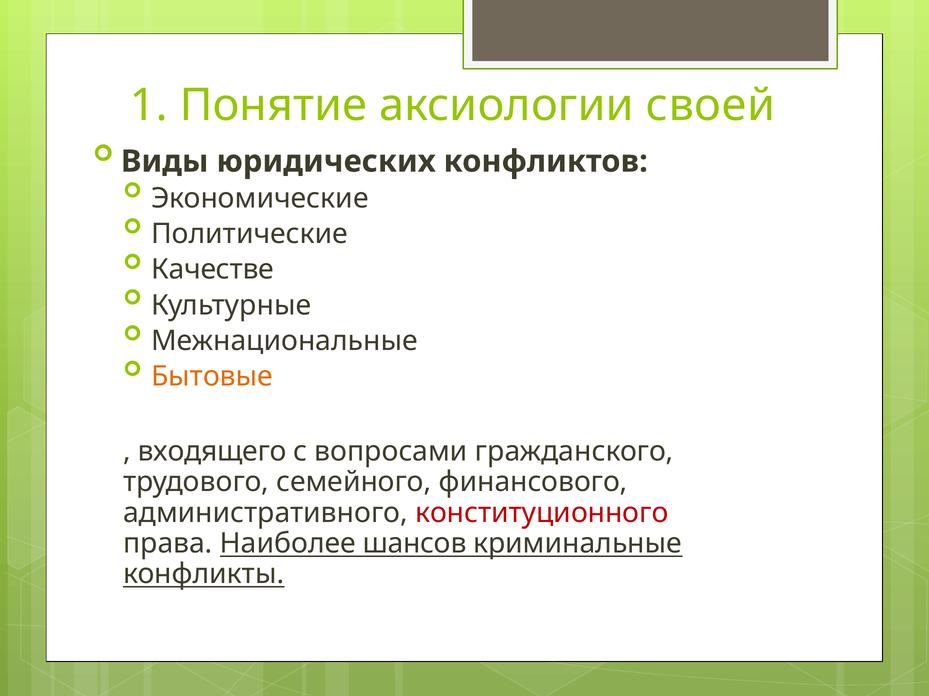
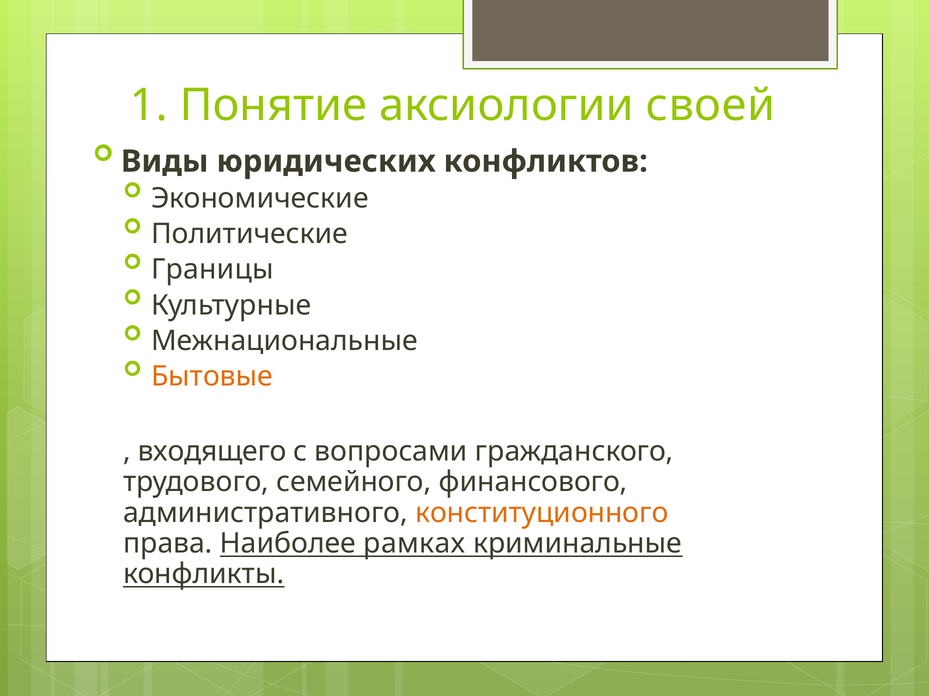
Качестве: Качестве -> Границы (212, 270)
конституционного colour: red -> orange (542, 513)
шансов: шансов -> рамках (414, 544)
